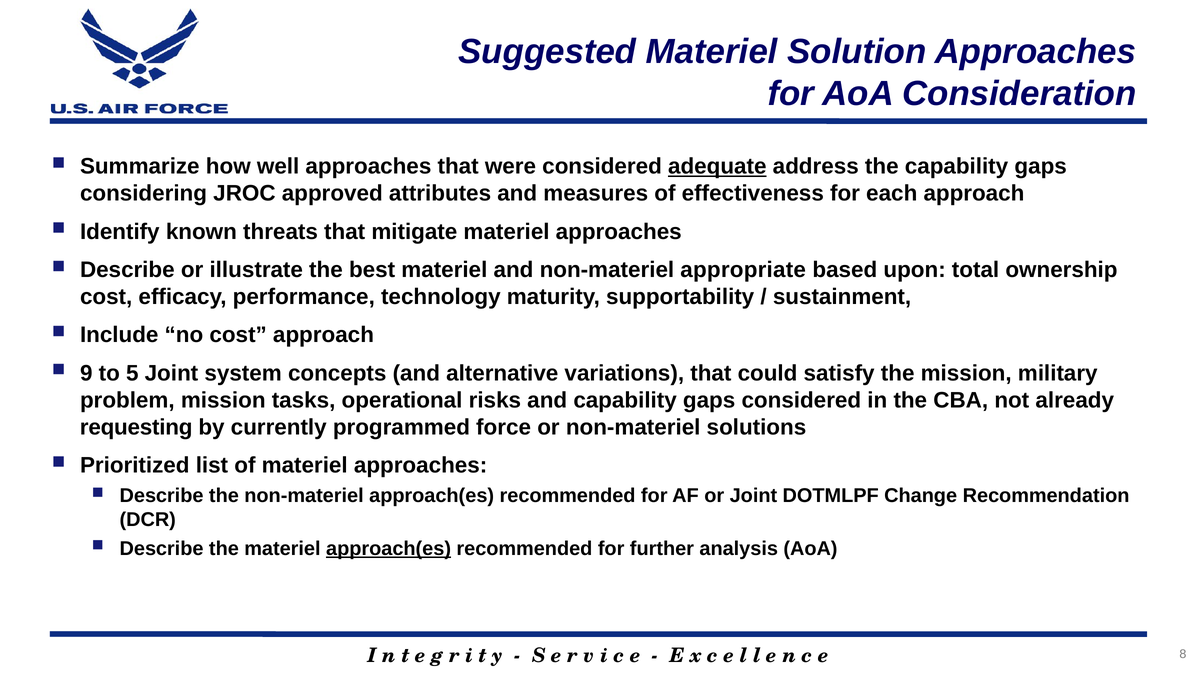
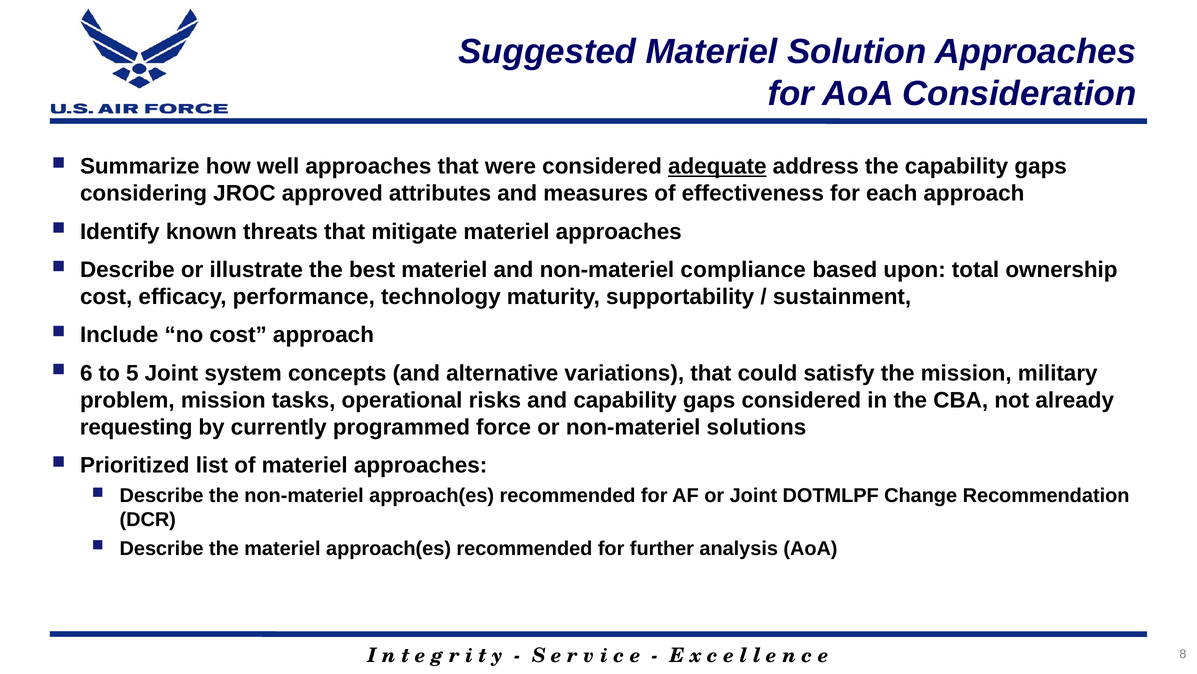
appropriate: appropriate -> compliance (743, 270)
9: 9 -> 6 (86, 373)
approach(es underline: present -> none (389, 548)
